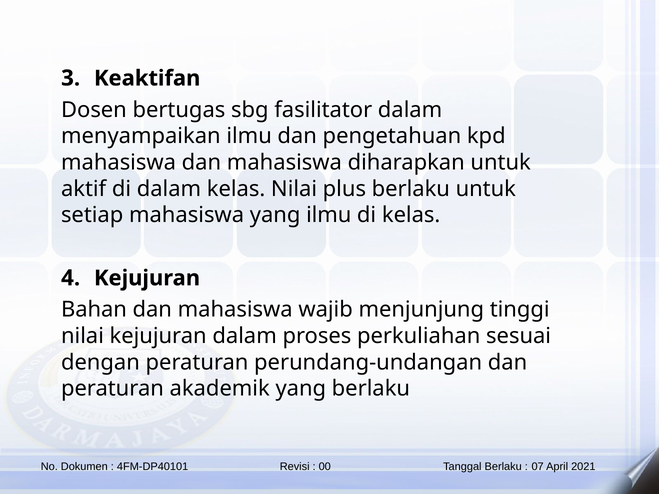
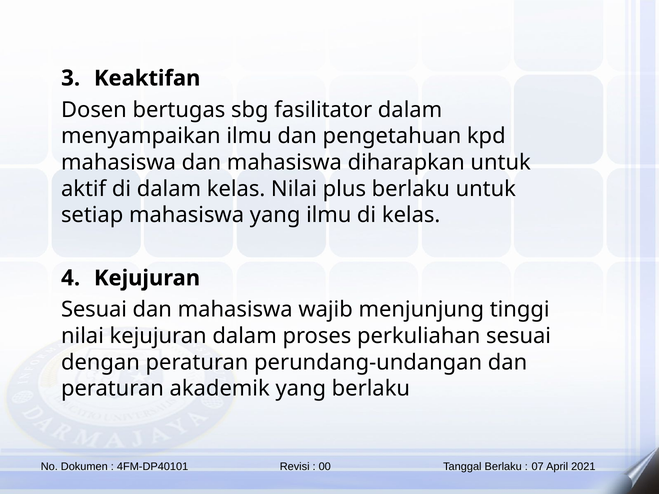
Bahan: Bahan -> Sesuai (94, 310)
